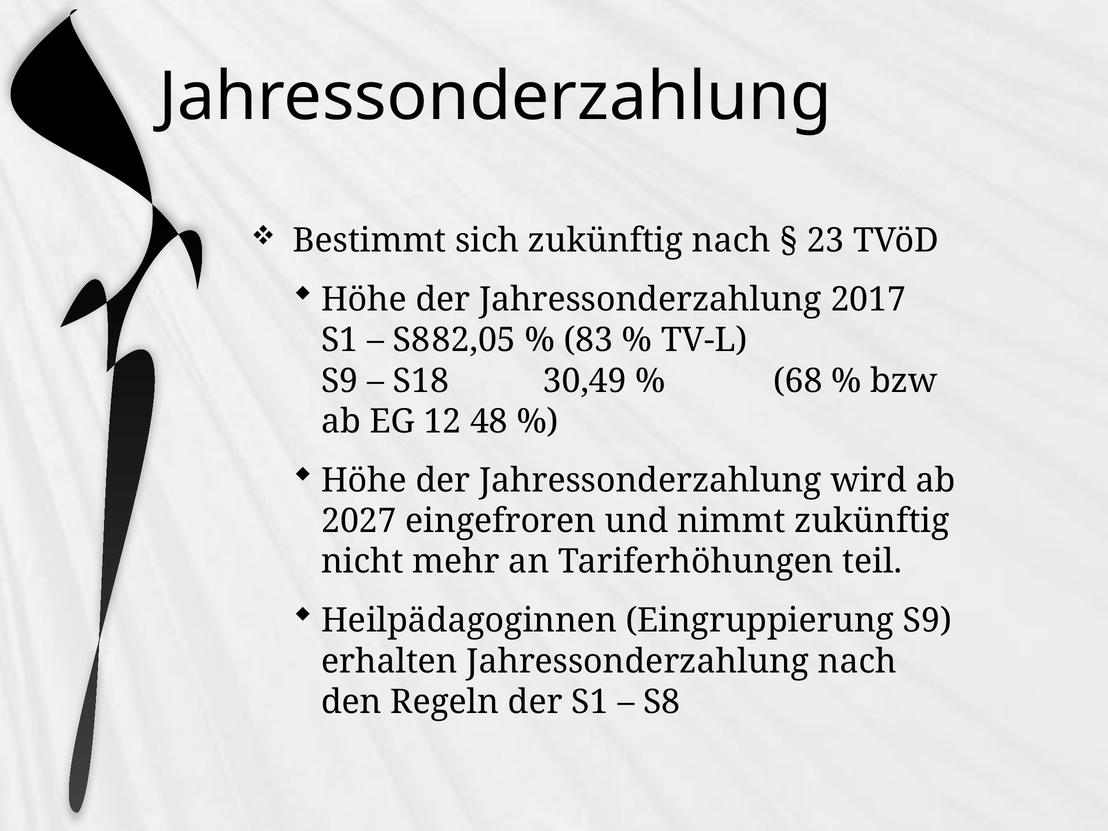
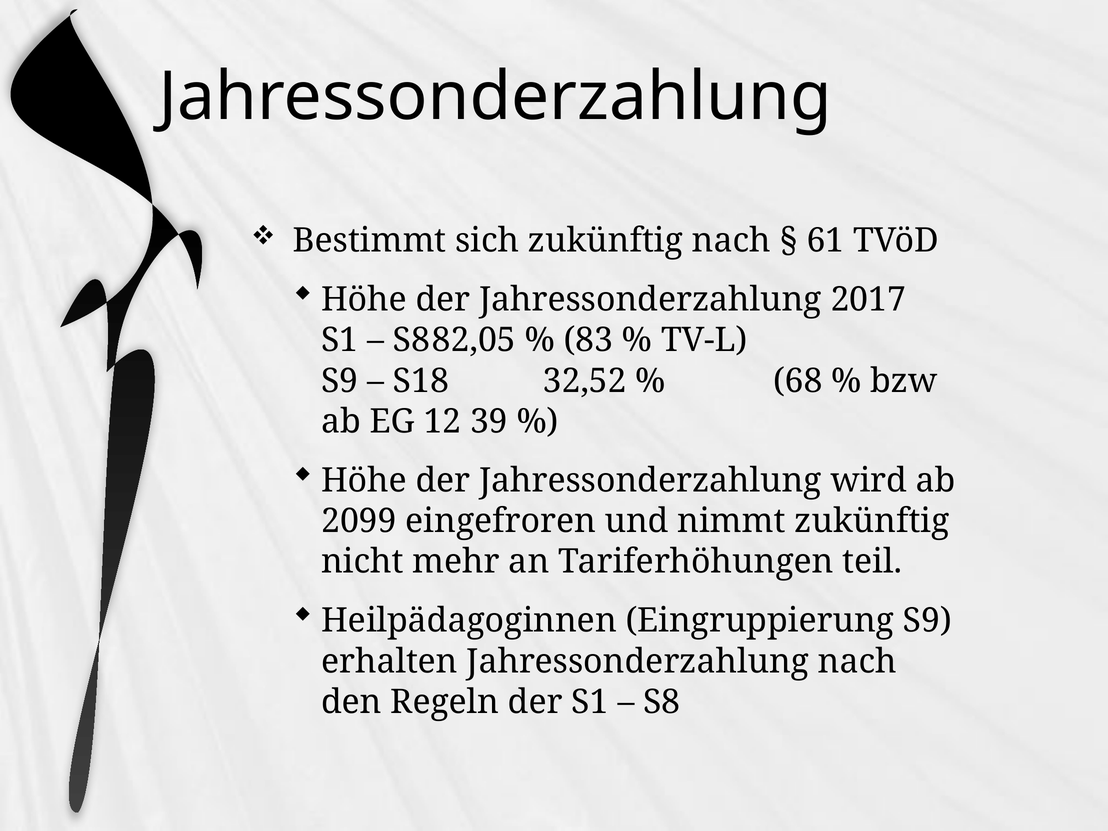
23: 23 -> 61 (826, 241)
30,49: 30,49 -> 32,52 (585, 381)
48: 48 -> 39 (489, 421)
2027: 2027 -> 2099 (359, 521)
